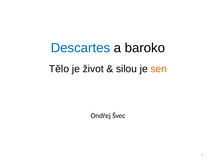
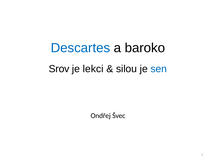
Tělo: Tělo -> Srov (59, 69)
život: život -> lekci (93, 69)
sen colour: orange -> blue (159, 69)
